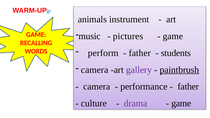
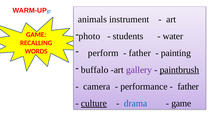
music: music -> photo (89, 36)
pictures: pictures -> students (128, 36)
game: game -> water (173, 36)
students: students -> painting (176, 53)
camera: camera -> buffalo (95, 70)
culture underline: none -> present (94, 103)
drama colour: purple -> blue (136, 103)
